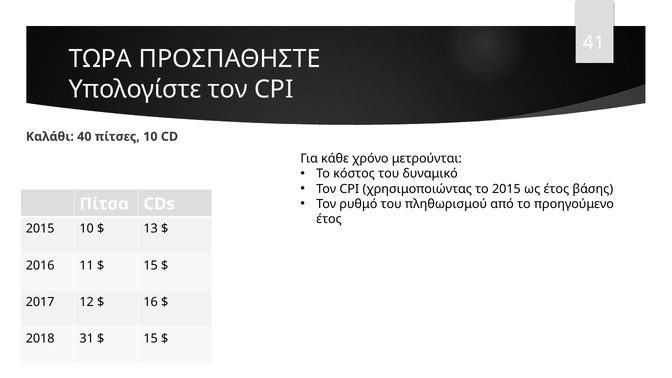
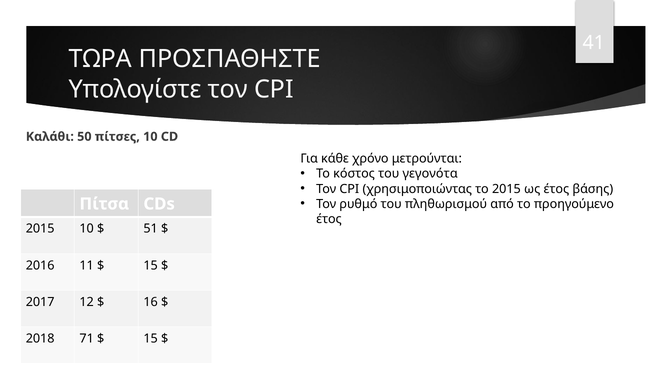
40: 40 -> 50 (84, 137)
δυναμικό: δυναμικό -> γεγονότα (430, 174)
13: 13 -> 51 (151, 229)
31: 31 -> 71 (87, 338)
